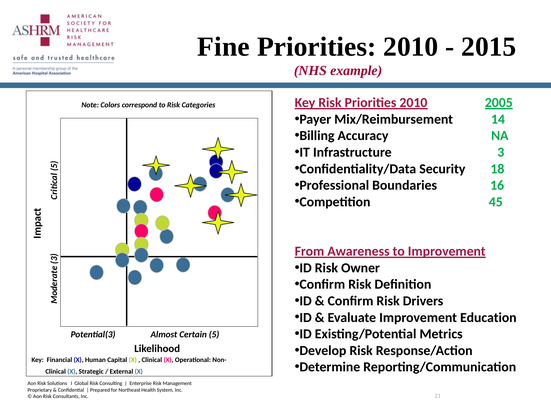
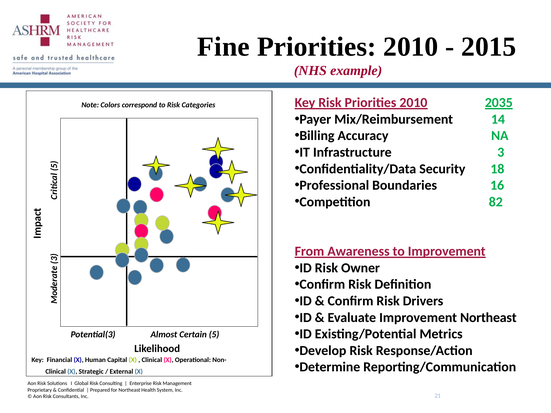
2005: 2005 -> 2035 (499, 103)
45: 45 -> 82 (496, 202)
Improvement Education: Education -> Northeast (488, 318)
